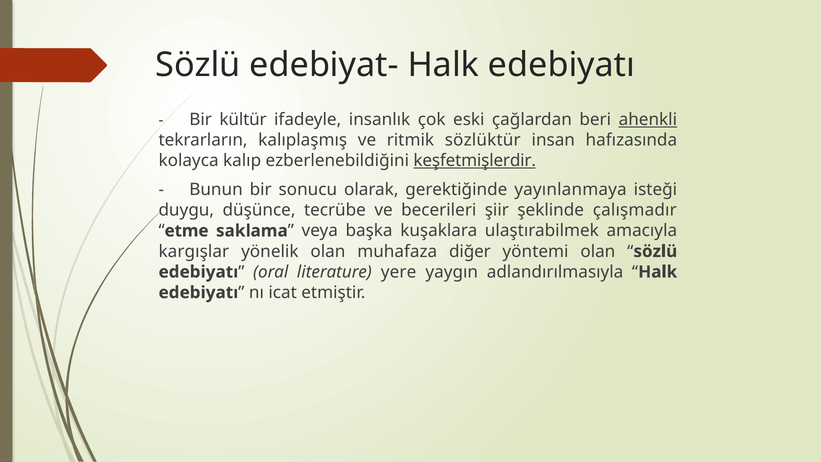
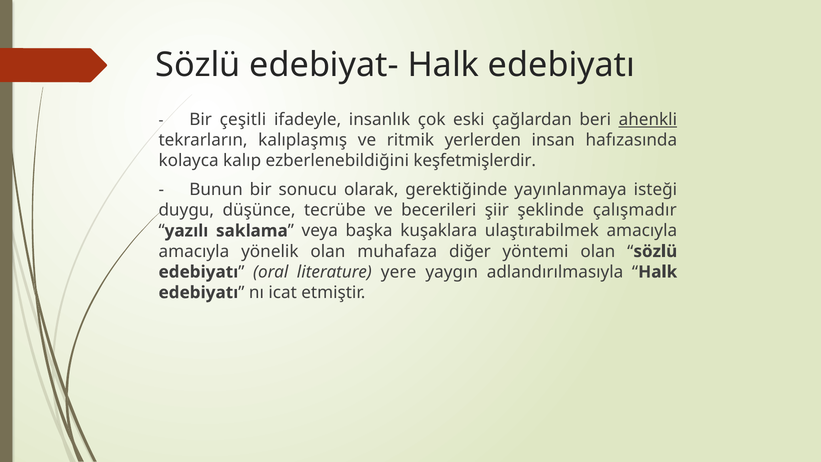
kültür: kültür -> çeşitli (243, 119)
sözlüktür: sözlüktür -> yerlerden (483, 140)
keşfetmişlerdir underline: present -> none (475, 161)
etme: etme -> yazılı (186, 231)
kargışlar: kargışlar -> amacıyla (194, 251)
